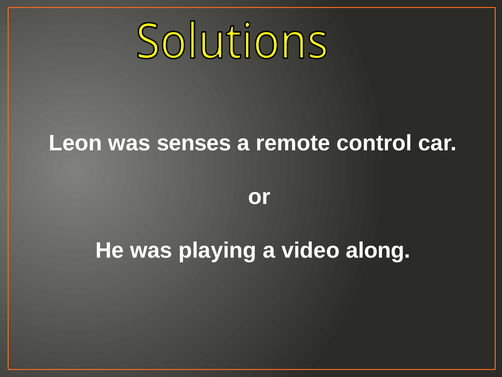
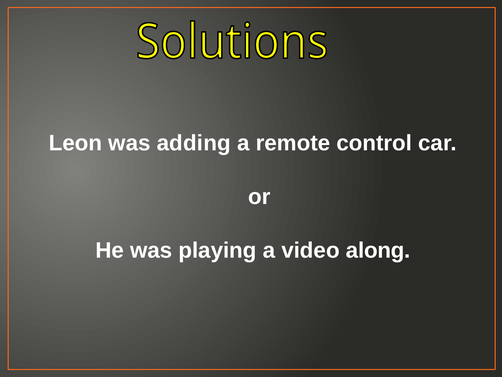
senses: senses -> adding (194, 143)
